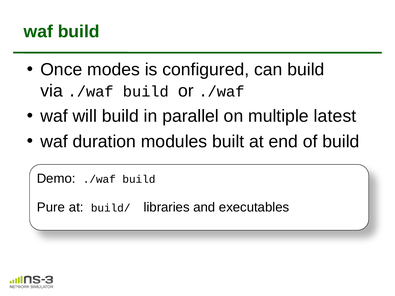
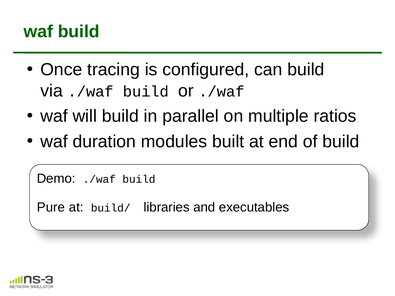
modes: modes -> tracing (114, 70)
latest: latest -> ratios (335, 116)
